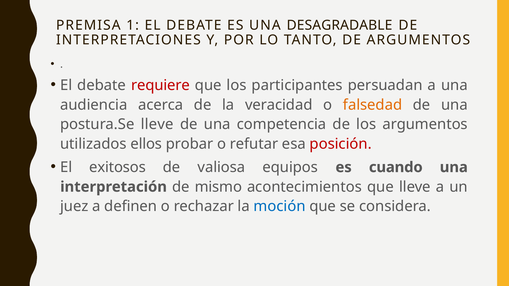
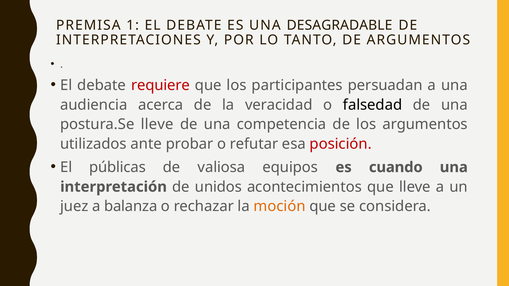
falsedad colour: orange -> black (373, 105)
ellos: ellos -> ante (146, 144)
exitosos: exitosos -> públicas (118, 167)
mismo: mismo -> unidos (218, 187)
definen: definen -> balanza (131, 207)
moción colour: blue -> orange (280, 207)
